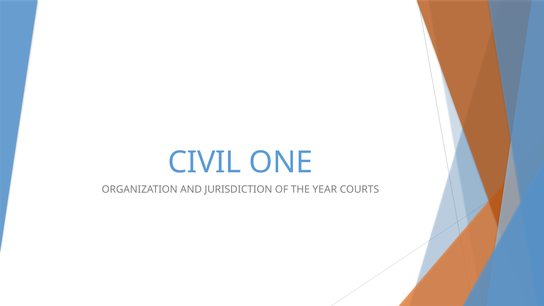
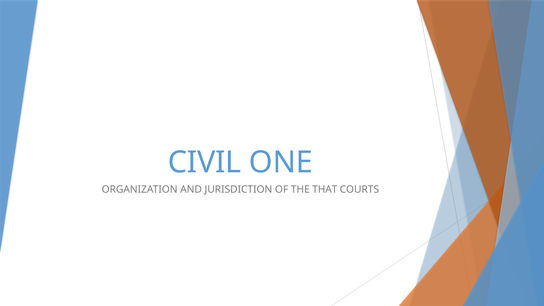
YEAR: YEAR -> THAT (325, 190)
